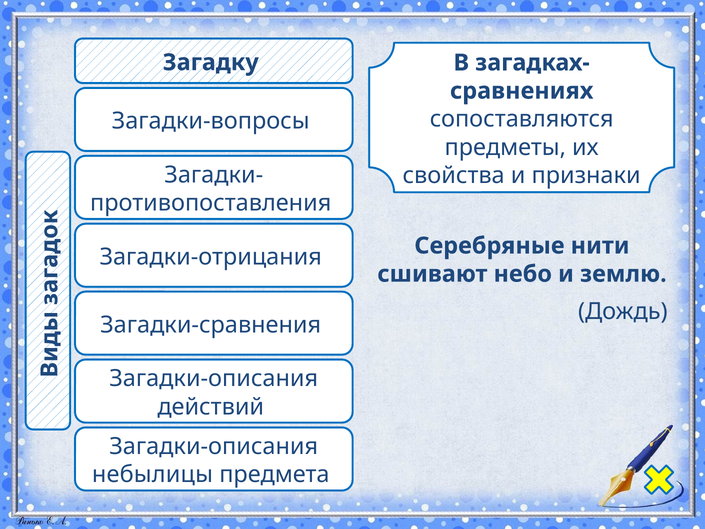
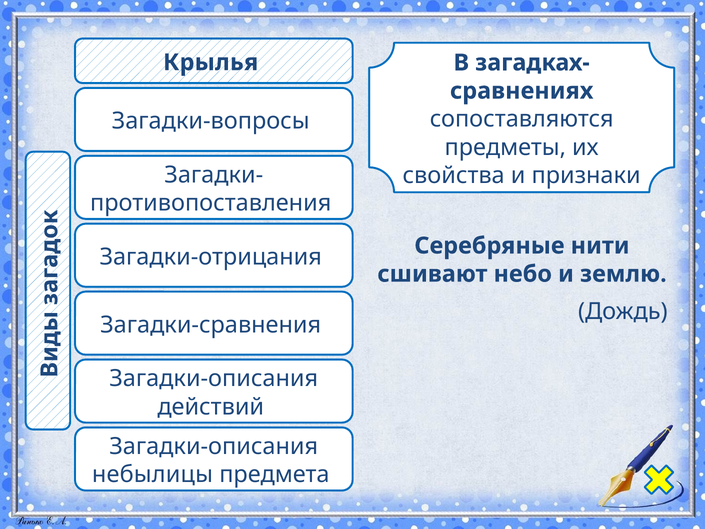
Загадку: Загадку -> Крылья (211, 62)
